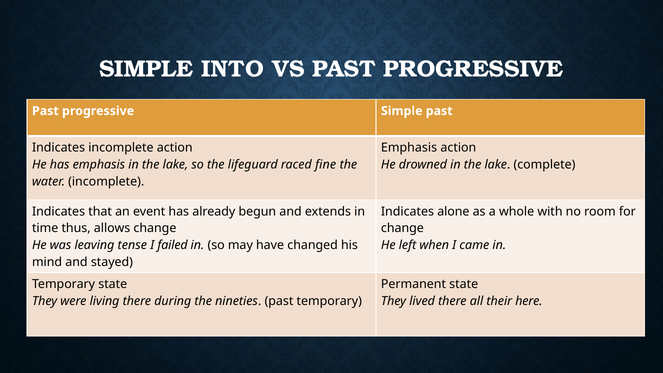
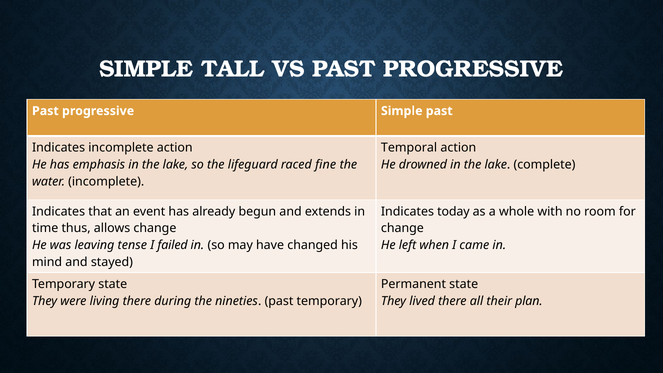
INTO: INTO -> TALL (233, 69)
Emphasis: Emphasis -> Temporal (409, 148)
alone: alone -> today (453, 211)
here: here -> plan (529, 301)
